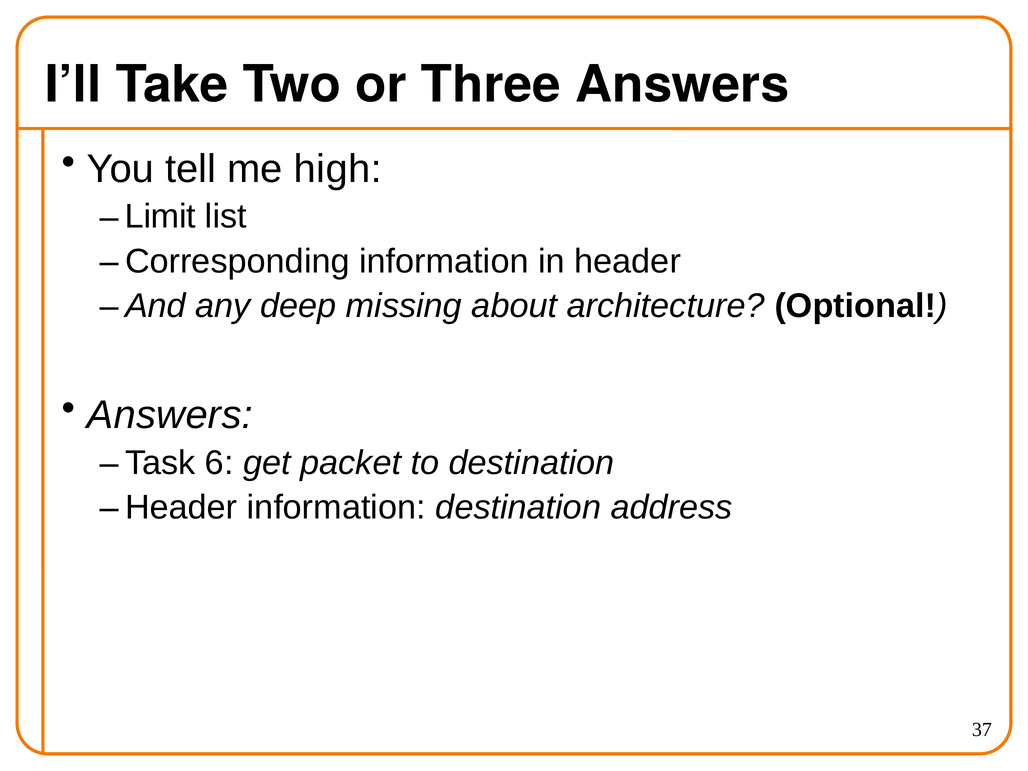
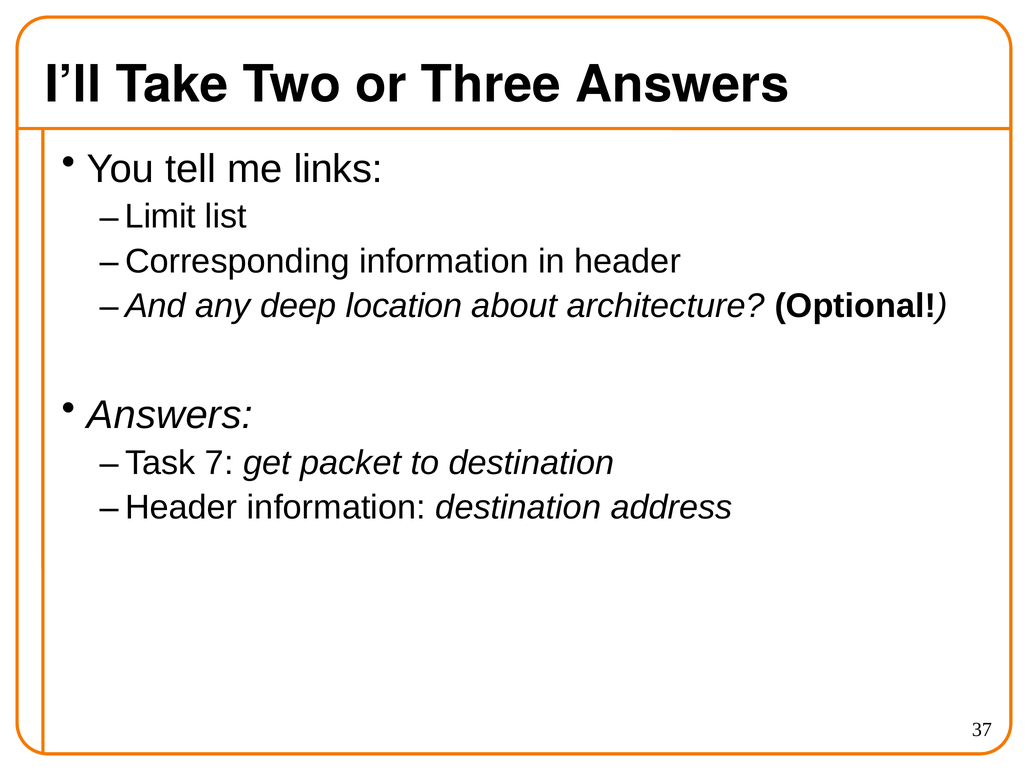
high: high -> links (338, 169)
missing: missing -> location (404, 306)
6: 6 -> 7 (219, 463)
